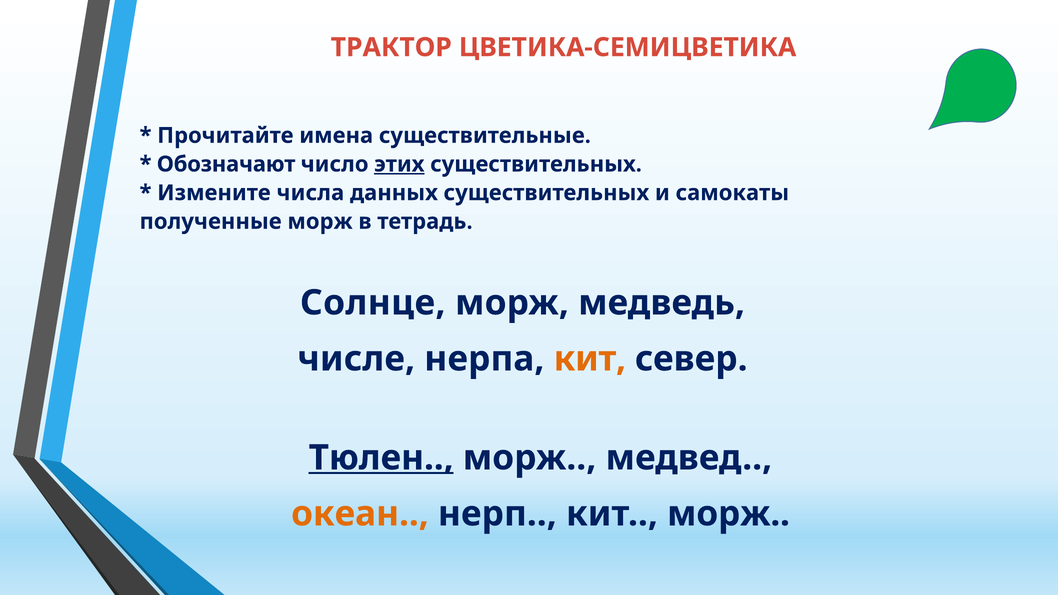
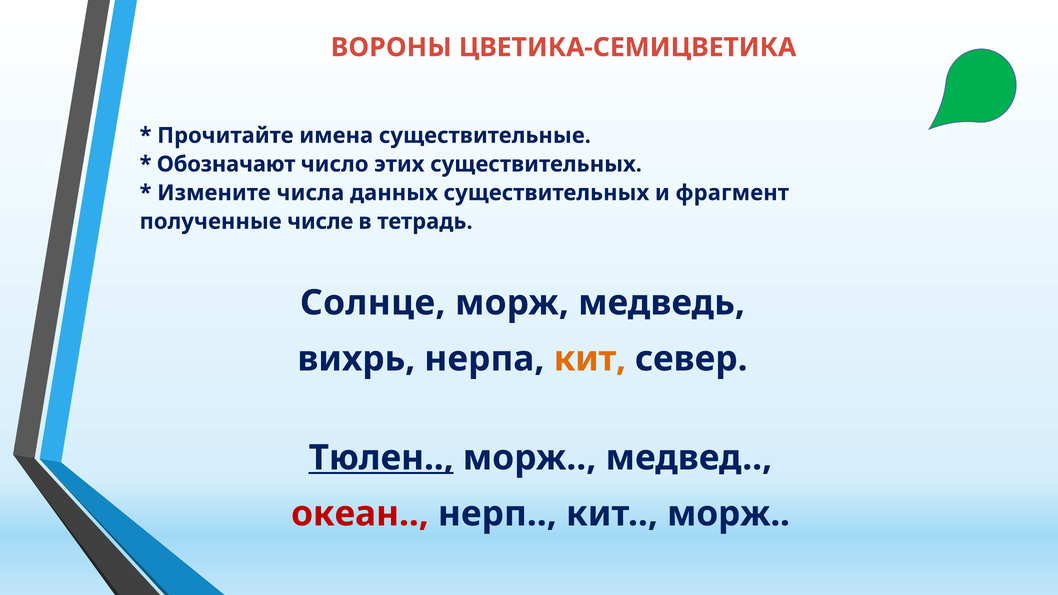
ТРАКТОР: ТРАКТОР -> ВОРОНЫ (391, 47)
этих underline: present -> none (399, 164)
самокаты: самокаты -> фрагмент (732, 193)
полученные морж: морж -> числе (320, 222)
числе: числе -> вихрь (356, 359)
океан colour: orange -> red (360, 514)
